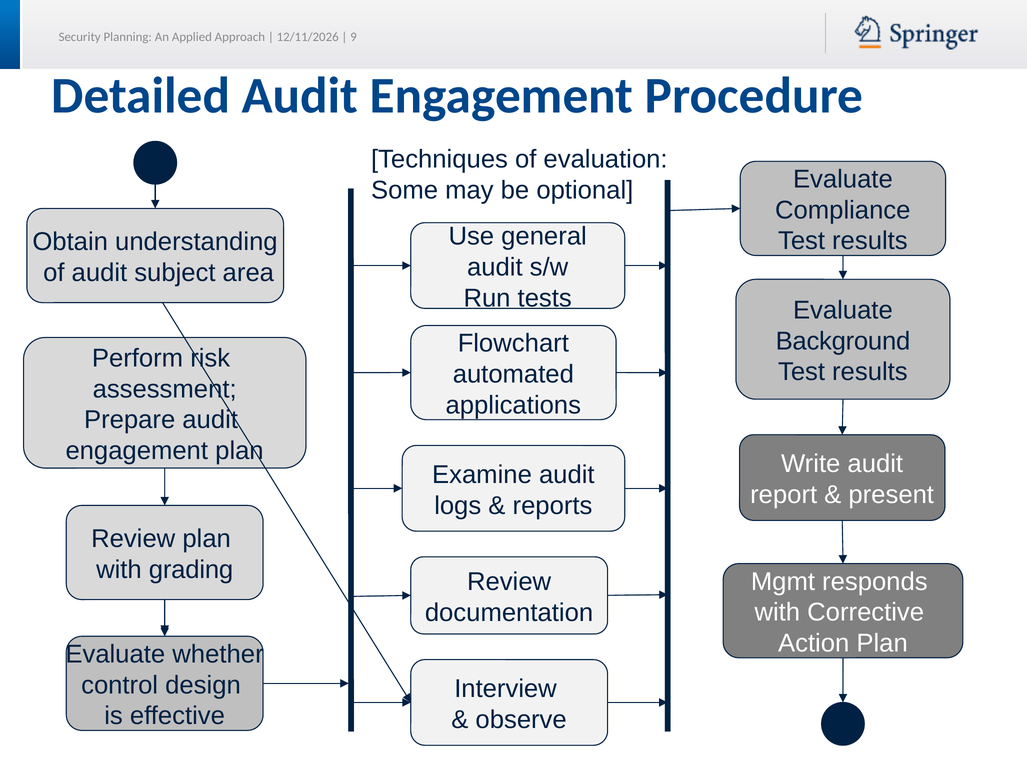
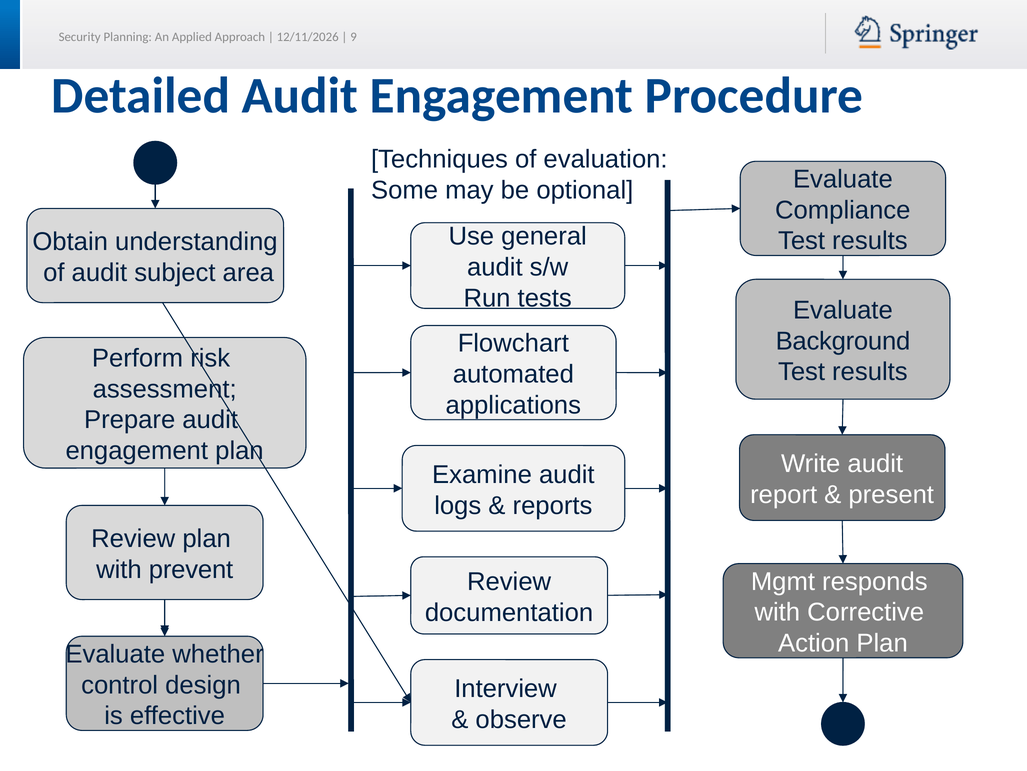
grading: grading -> prevent (191, 569)
